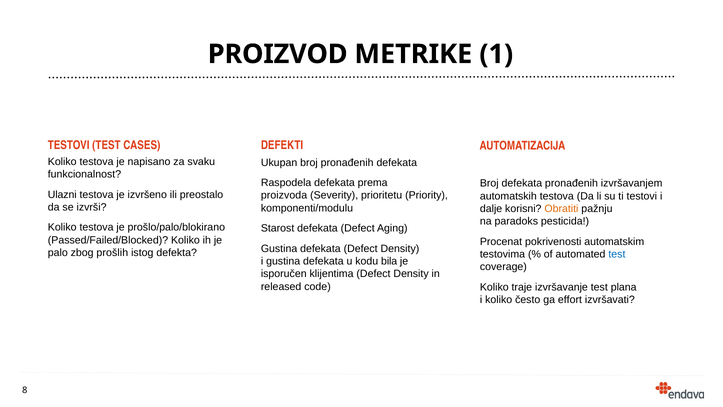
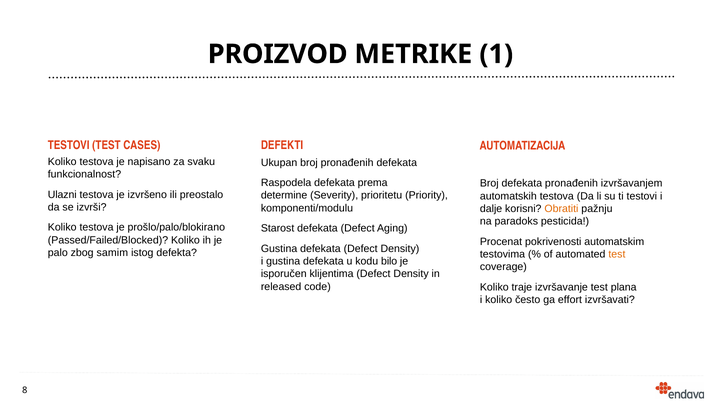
proizvoda: proizvoda -> determine (284, 195)
prošlih: prošlih -> samim (112, 253)
test colour: blue -> orange (617, 254)
bila: bila -> bilo (389, 261)
